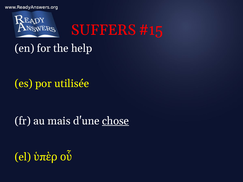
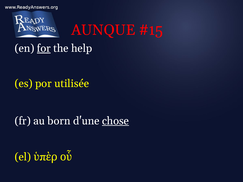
SUFFERS: SUFFERS -> AUNQUE (103, 30)
for underline: none -> present (44, 48)
mais: mais -> born (59, 121)
